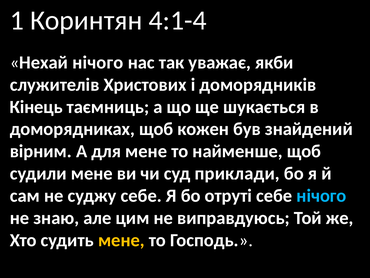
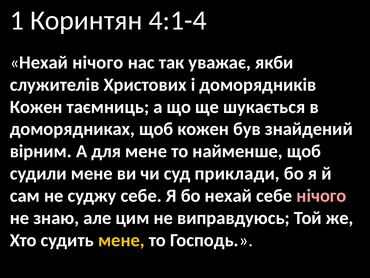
Кінець: Кінець -> Кожен (36, 107)
бо отруті: отруті -> нехай (228, 196)
нічого colour: light blue -> pink (321, 196)
